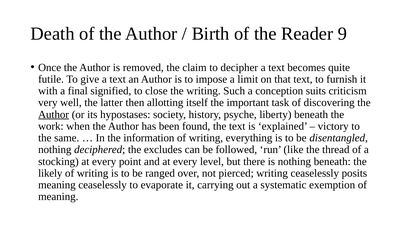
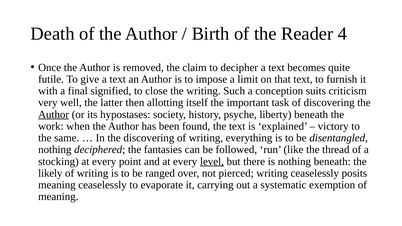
9: 9 -> 4 (343, 34)
the information: information -> discovering (149, 138)
excludes: excludes -> fantasies (163, 150)
level underline: none -> present (212, 162)
